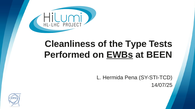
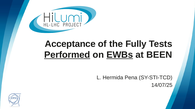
Cleanliness: Cleanliness -> Acceptance (70, 44)
Type: Type -> Fully (136, 44)
Performed underline: none -> present (67, 55)
